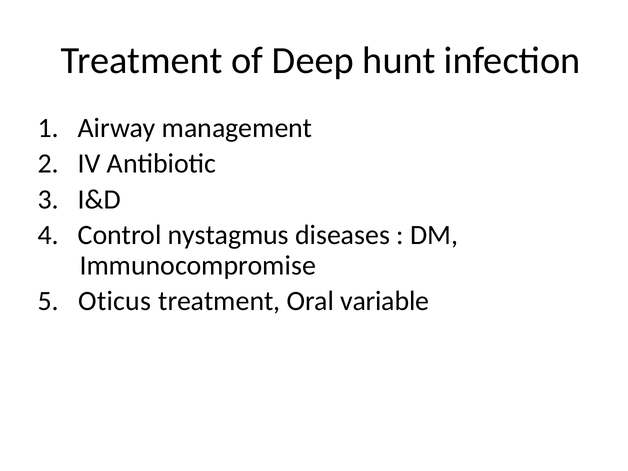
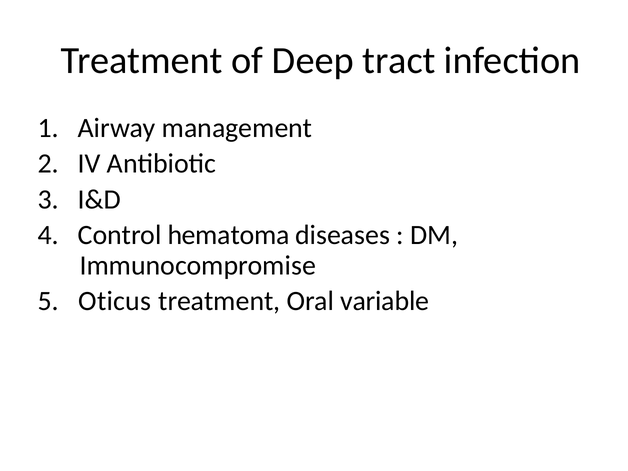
hunt: hunt -> tract (399, 61)
nystagmus: nystagmus -> hematoma (228, 235)
